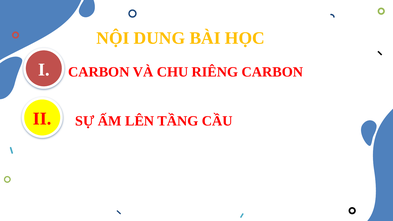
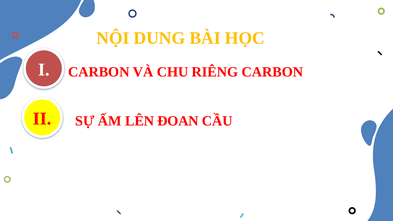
TẦNG: TẦNG -> ĐOAN (178, 121)
